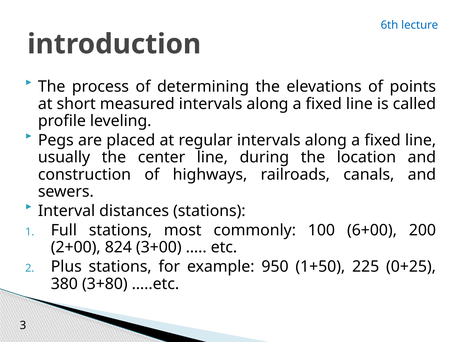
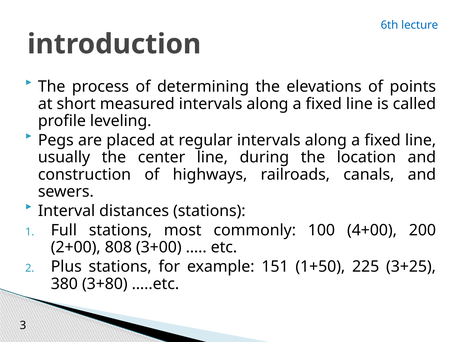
6+00: 6+00 -> 4+00 (372, 230)
824: 824 -> 808 (118, 247)
950: 950 -> 151 (275, 267)
0+25: 0+25 -> 3+25 (411, 267)
